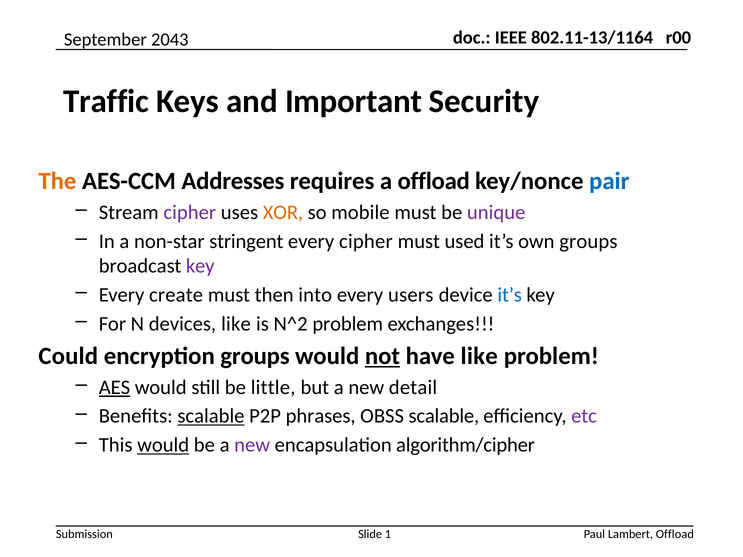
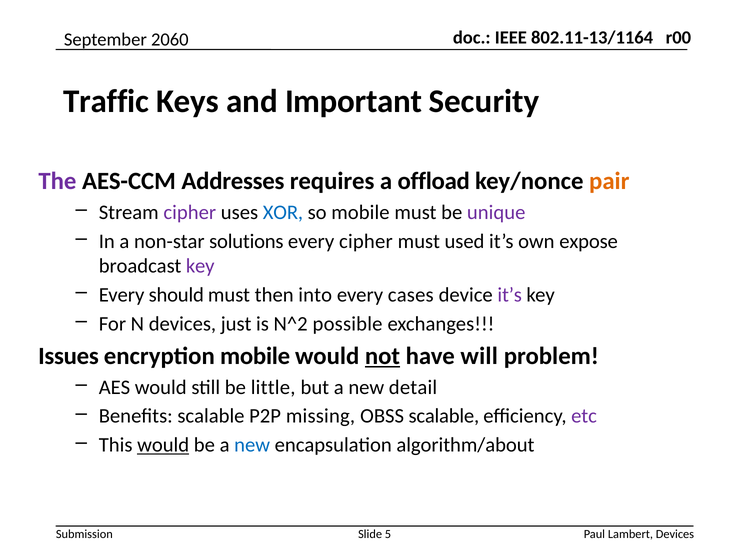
2043: 2043 -> 2060 (170, 39)
The colour: orange -> purple (57, 181)
pair colour: blue -> orange (609, 181)
XOR colour: orange -> blue (283, 212)
stringent: stringent -> solutions (246, 241)
own groups: groups -> expose (589, 241)
create: create -> should (176, 295)
users: users -> cases (411, 295)
it’s colour: blue -> purple (510, 295)
devices like: like -> just (236, 324)
N^2 problem: problem -> possible (348, 324)
Could: Could -> Issues (68, 356)
encryption groups: groups -> mobile (255, 356)
have like: like -> will (479, 356)
AES underline: present -> none (114, 387)
scalable underline: present -> none (211, 416)
phrases: phrases -> missing (321, 416)
new colour: purple -> blue (252, 445)
algorithm/cipher: algorithm/cipher -> algorithm/about (465, 445)
1: 1 -> 5 (388, 534)
Lambert Offload: Offload -> Devices (675, 534)
